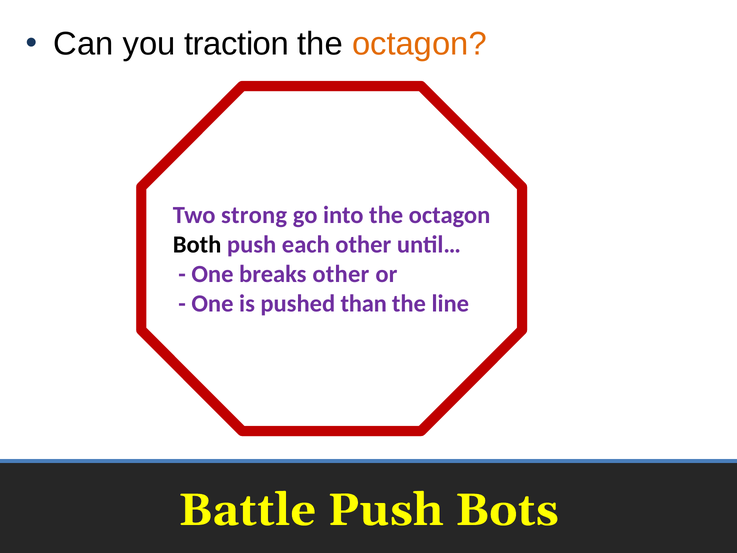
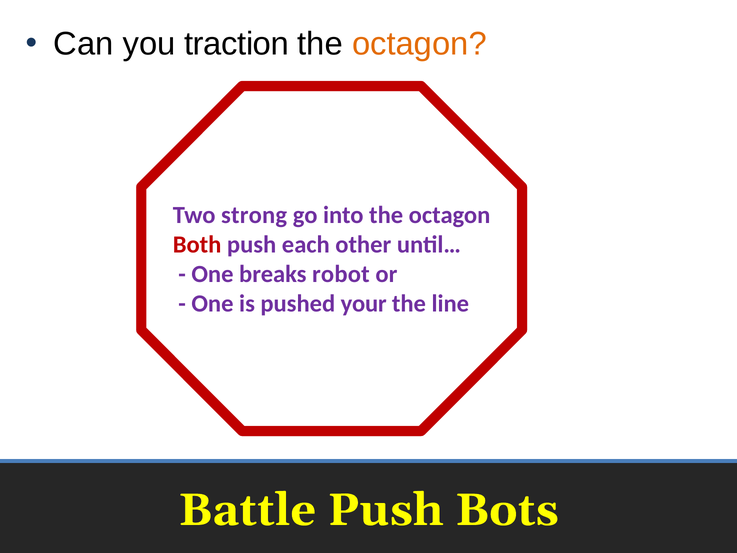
Both colour: black -> red (197, 245)
breaks other: other -> robot (341, 274)
than: than -> your (364, 304)
